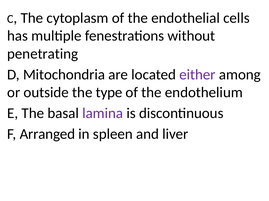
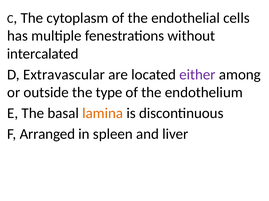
penetrating: penetrating -> intercalated (43, 54)
Mitochondria: Mitochondria -> Extravascular (64, 75)
lamina colour: purple -> orange (103, 114)
